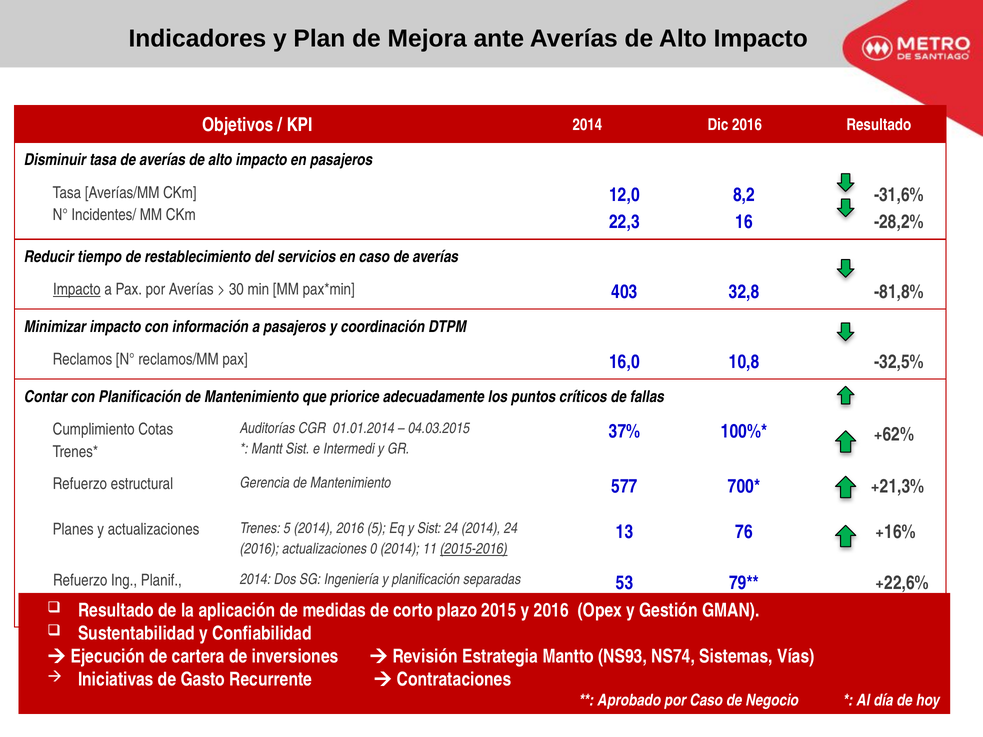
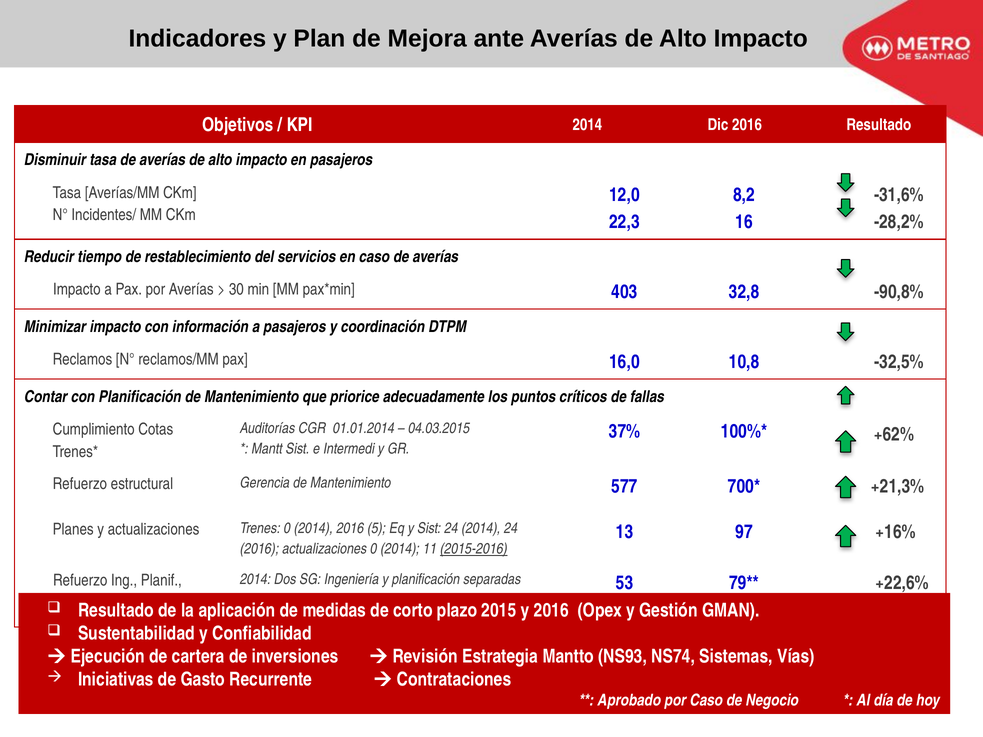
Impacto underline: present -> none (77, 290)
-81,8%: -81,8% -> -90,8% (899, 292)
Trenes 5: 5 -> 0 (287, 529)
76: 76 -> 97 (744, 532)
